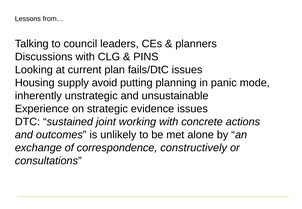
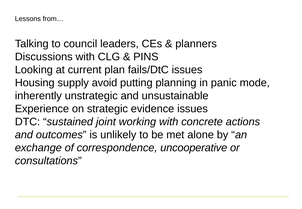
constructively: constructively -> uncooperative (194, 148)
